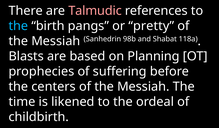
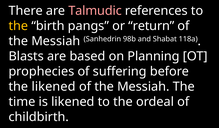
the colour: light blue -> yellow (18, 26)
pretty: pretty -> return (151, 26)
the centers: centers -> likened (53, 87)
